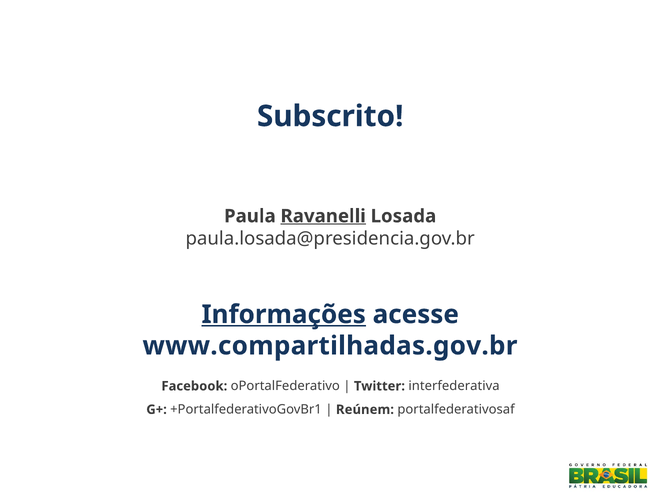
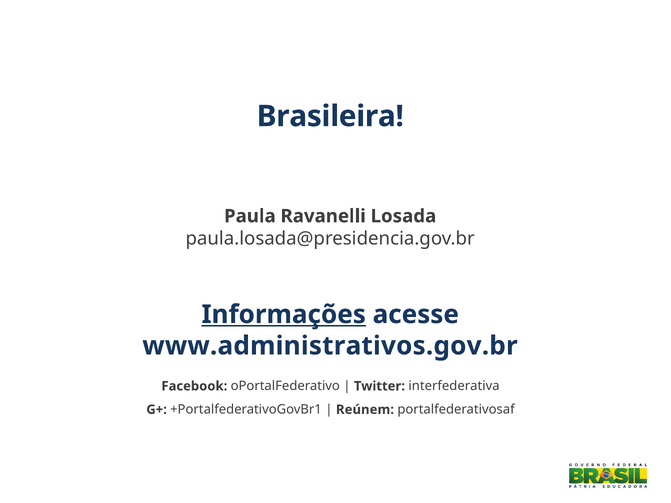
Subscrito: Subscrito -> Brasileira (330, 116)
Ravanelli underline: present -> none (323, 216)
www.compartilhadas.gov.br: www.compartilhadas.gov.br -> www.administrativos.gov.br (330, 346)
